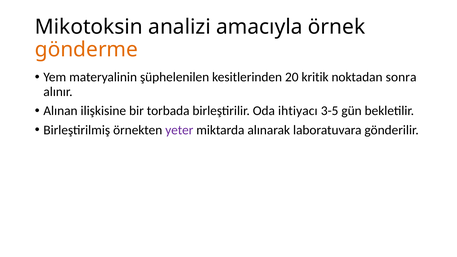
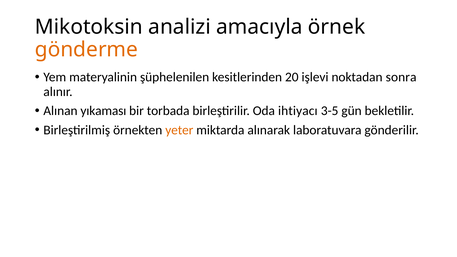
kritik: kritik -> işlevi (315, 77)
ilişkisine: ilişkisine -> yıkaması (103, 111)
yeter colour: purple -> orange (179, 130)
